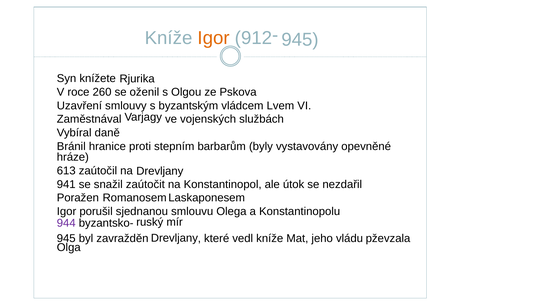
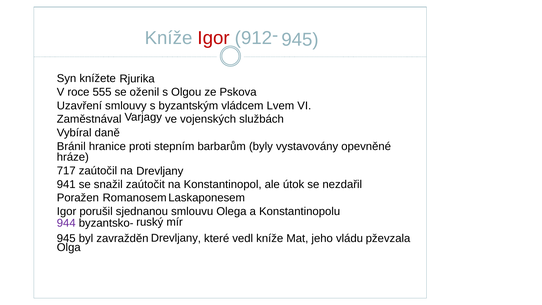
Igor colour: orange -> red (214, 38)
260: 260 -> 555 (102, 92)
613: 613 -> 717 (66, 171)
